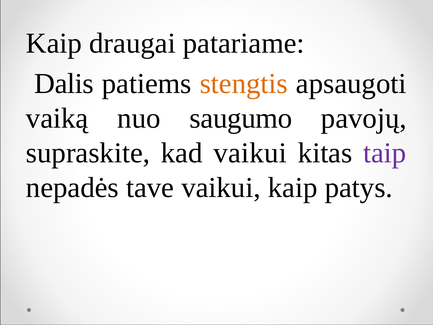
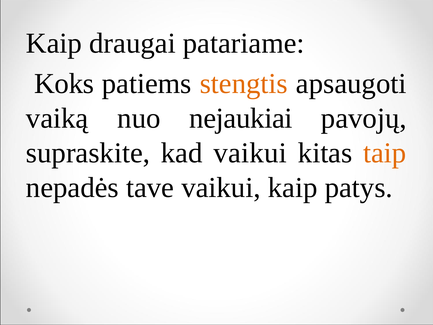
Dalis: Dalis -> Koks (64, 84)
saugumo: saugumo -> nejaukiai (241, 118)
taip colour: purple -> orange (385, 153)
